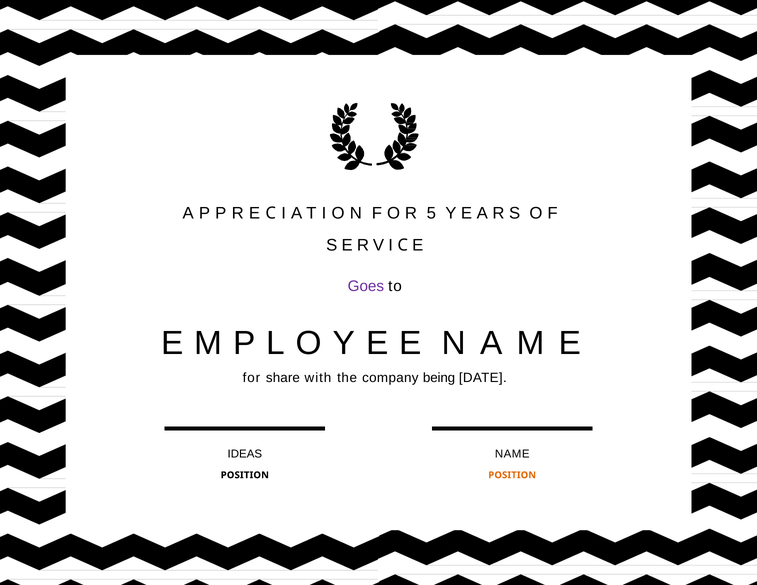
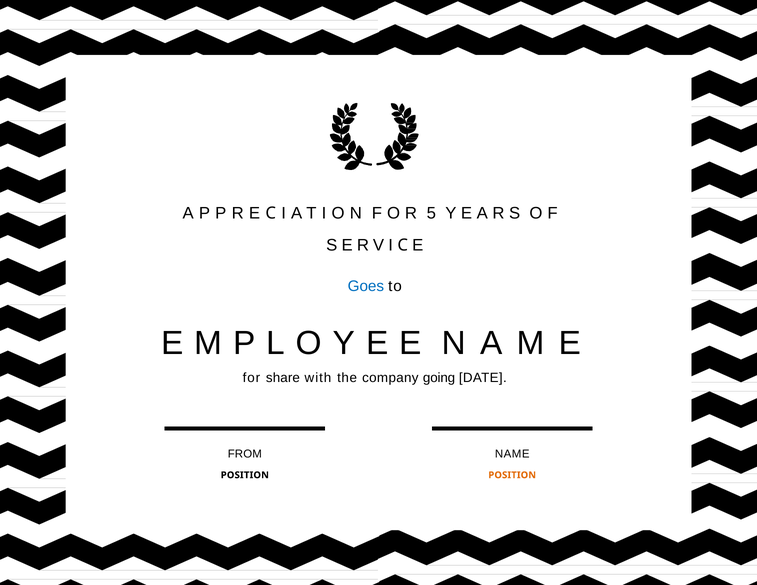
Goes colour: purple -> blue (366, 286)
being: being -> going (439, 378)
IDEAS: IDEAS -> FROM (245, 454)
